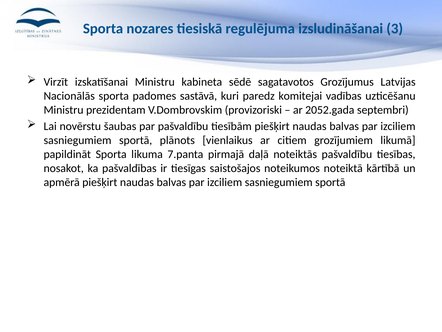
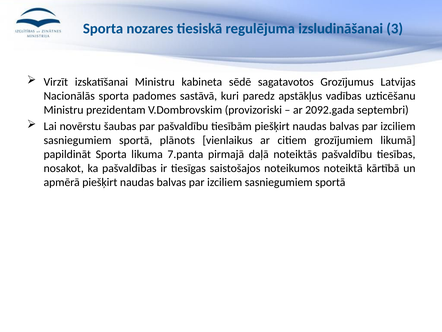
komitejai: komitejai -> apstākļus (300, 96)
2052.gada: 2052.gada -> 2092.gada (330, 110)
